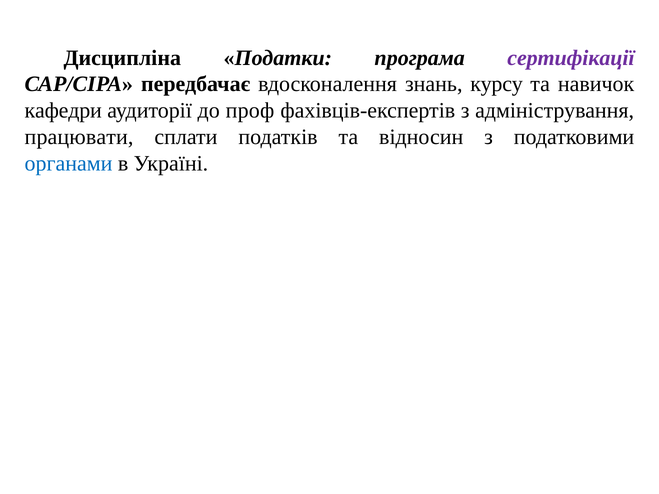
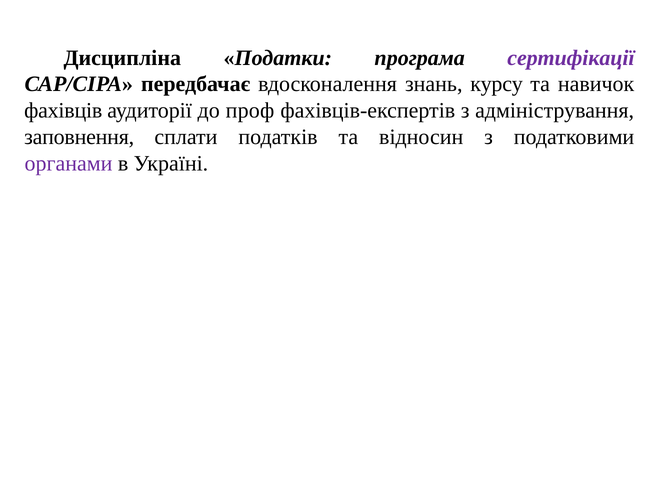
кафедри: кафедри -> фахівців (63, 111)
працювати: працювати -> заповнення (79, 137)
органами colour: blue -> purple (69, 163)
